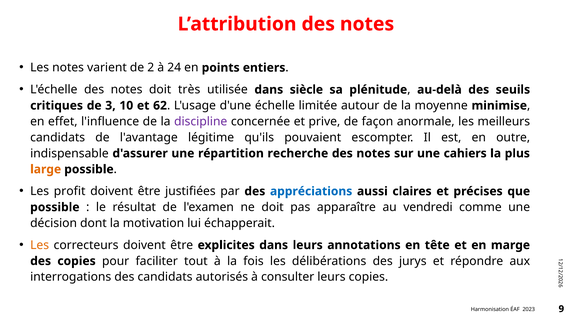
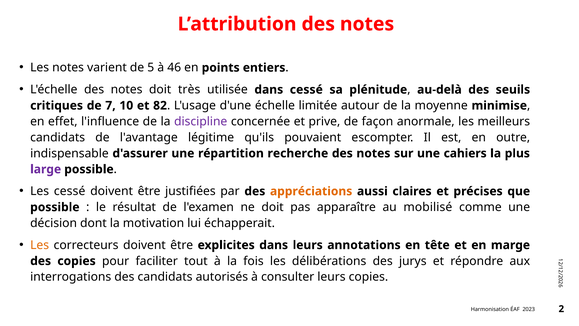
de 2: 2 -> 5 (151, 68)
24: 24 -> 46 (174, 68)
dans siècle: siècle -> cessé (306, 90)
3: 3 -> 7 (110, 105)
62: 62 -> 82 (160, 105)
large colour: orange -> purple (46, 169)
Les profit: profit -> cessé (70, 191)
appréciations colour: blue -> orange (311, 191)
vendredi: vendredi -> mobilisé (428, 207)
2023 9: 9 -> 2 (561, 309)
